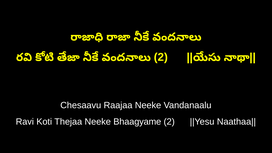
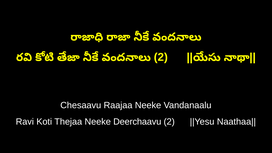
Bhaagyame: Bhaagyame -> Deerchaavu (137, 122)
